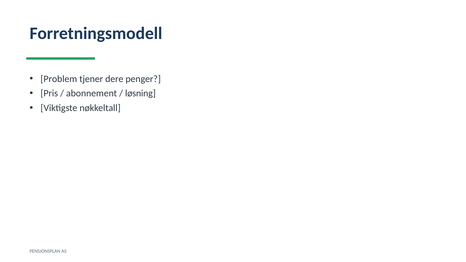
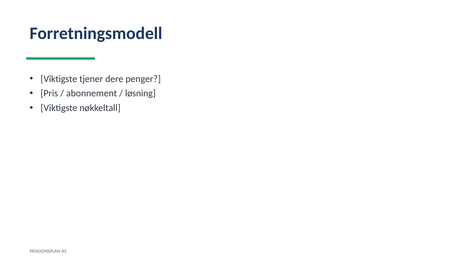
Problem: Problem -> Viktigste (59, 79)
